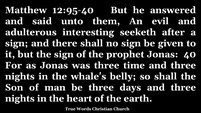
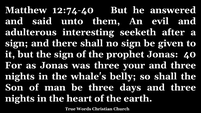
12:95-40: 12:95-40 -> 12:74-40 (73, 10)
time: time -> your (134, 65)
